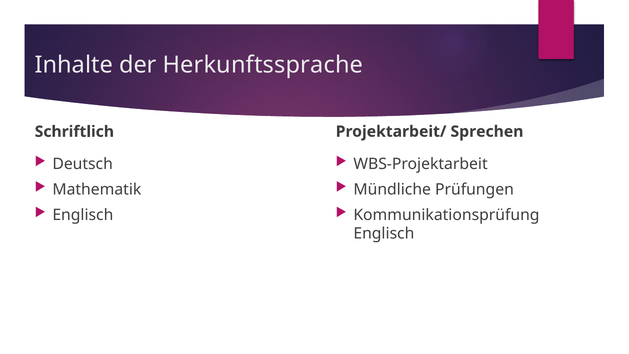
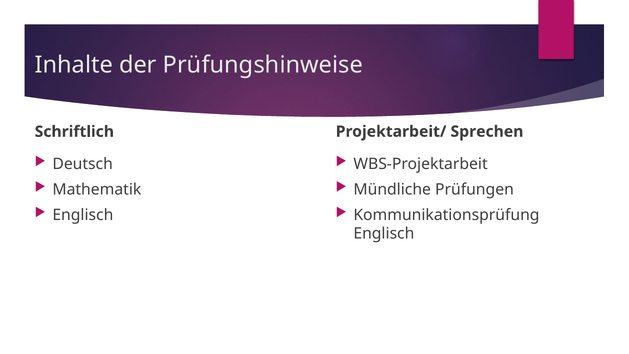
Herkunftssprache: Herkunftssprache -> Prüfungshinweise (263, 65)
